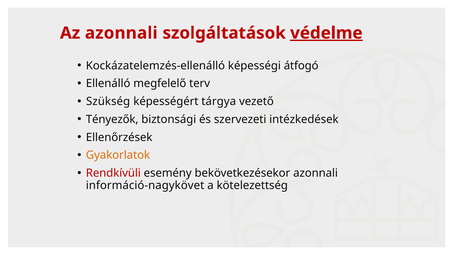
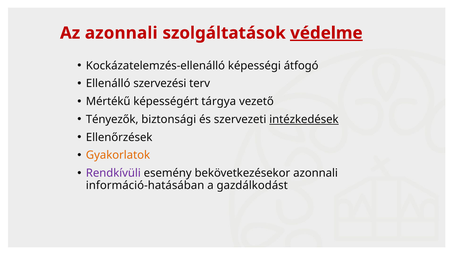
megfelelő: megfelelő -> szervezési (160, 83)
Szükség: Szükség -> Mértékű (108, 101)
intézkedések underline: none -> present (304, 119)
Rendkívüli colour: red -> purple (113, 173)
információ-nagykövet: információ-nagykövet -> információ-hatásában (145, 185)
kötelezettség: kötelezettség -> gazdálkodást (252, 185)
